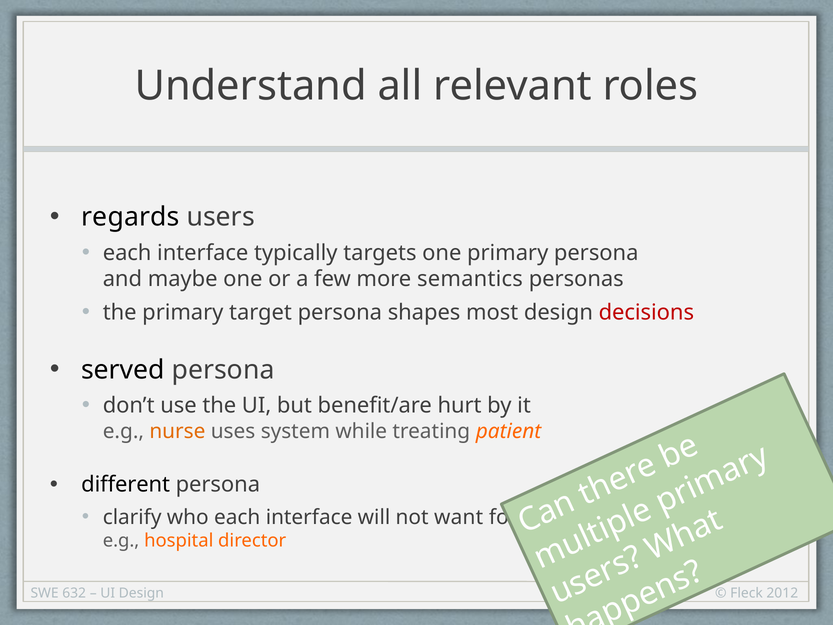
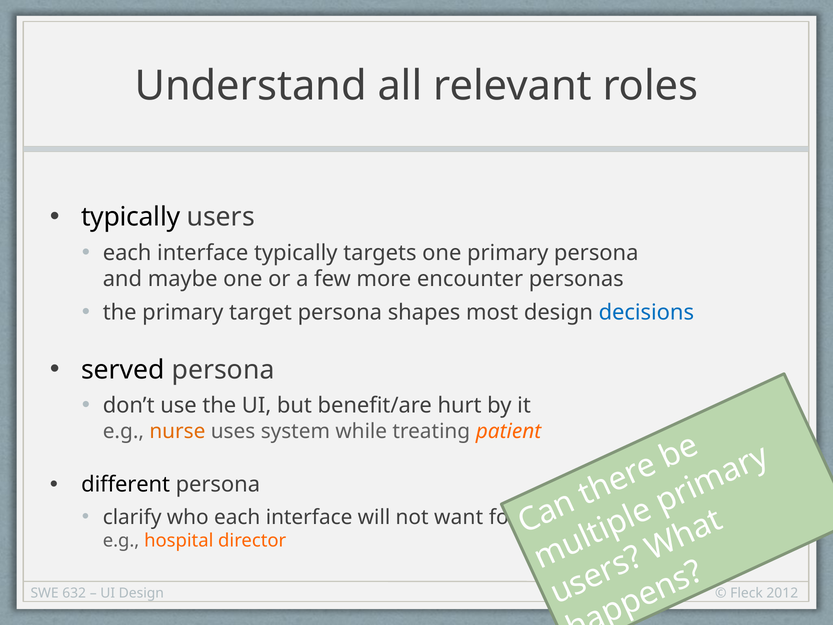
regards: regards -> typically (131, 217)
semantics: semantics -> encounter (470, 279)
decisions colour: red -> blue (646, 312)
